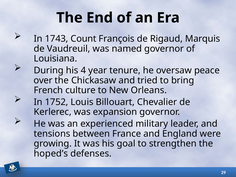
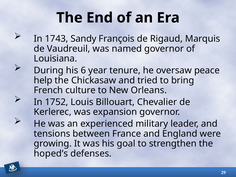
Count: Count -> Sandy (84, 39)
4: 4 -> 6 (83, 70)
over: over -> help (43, 80)
